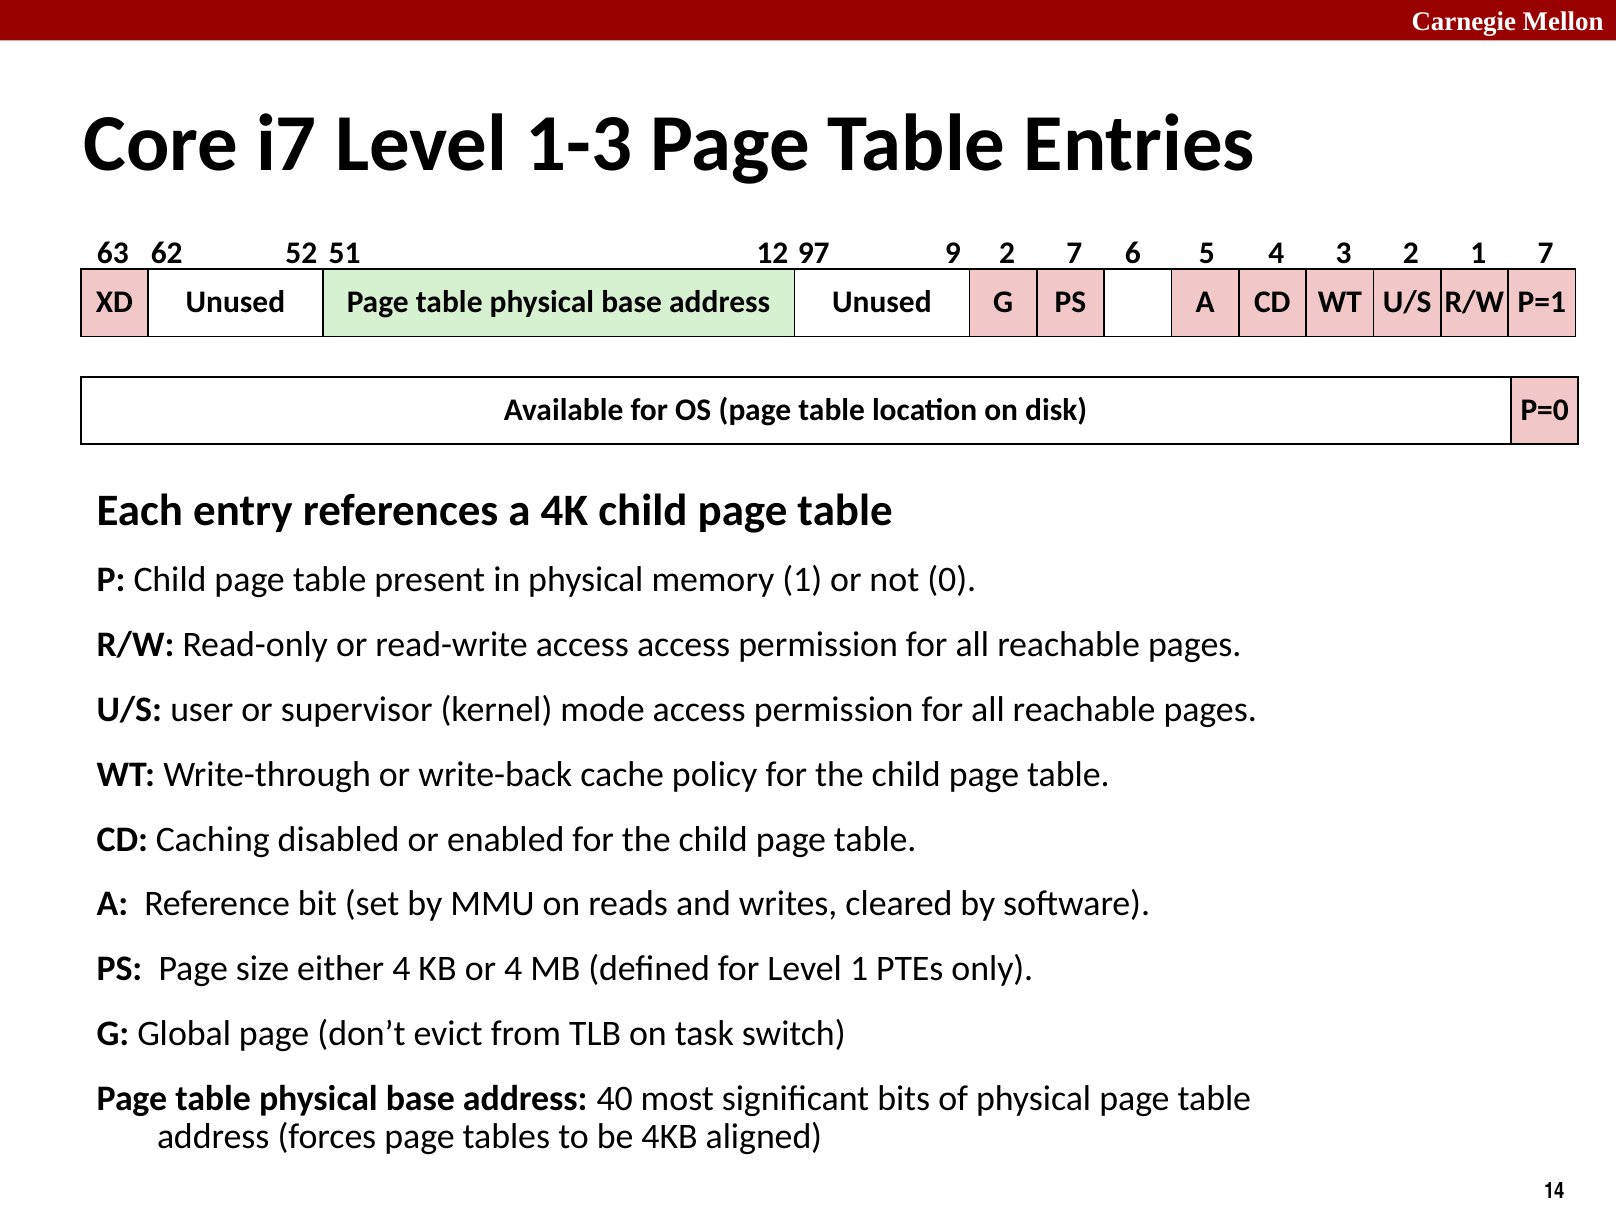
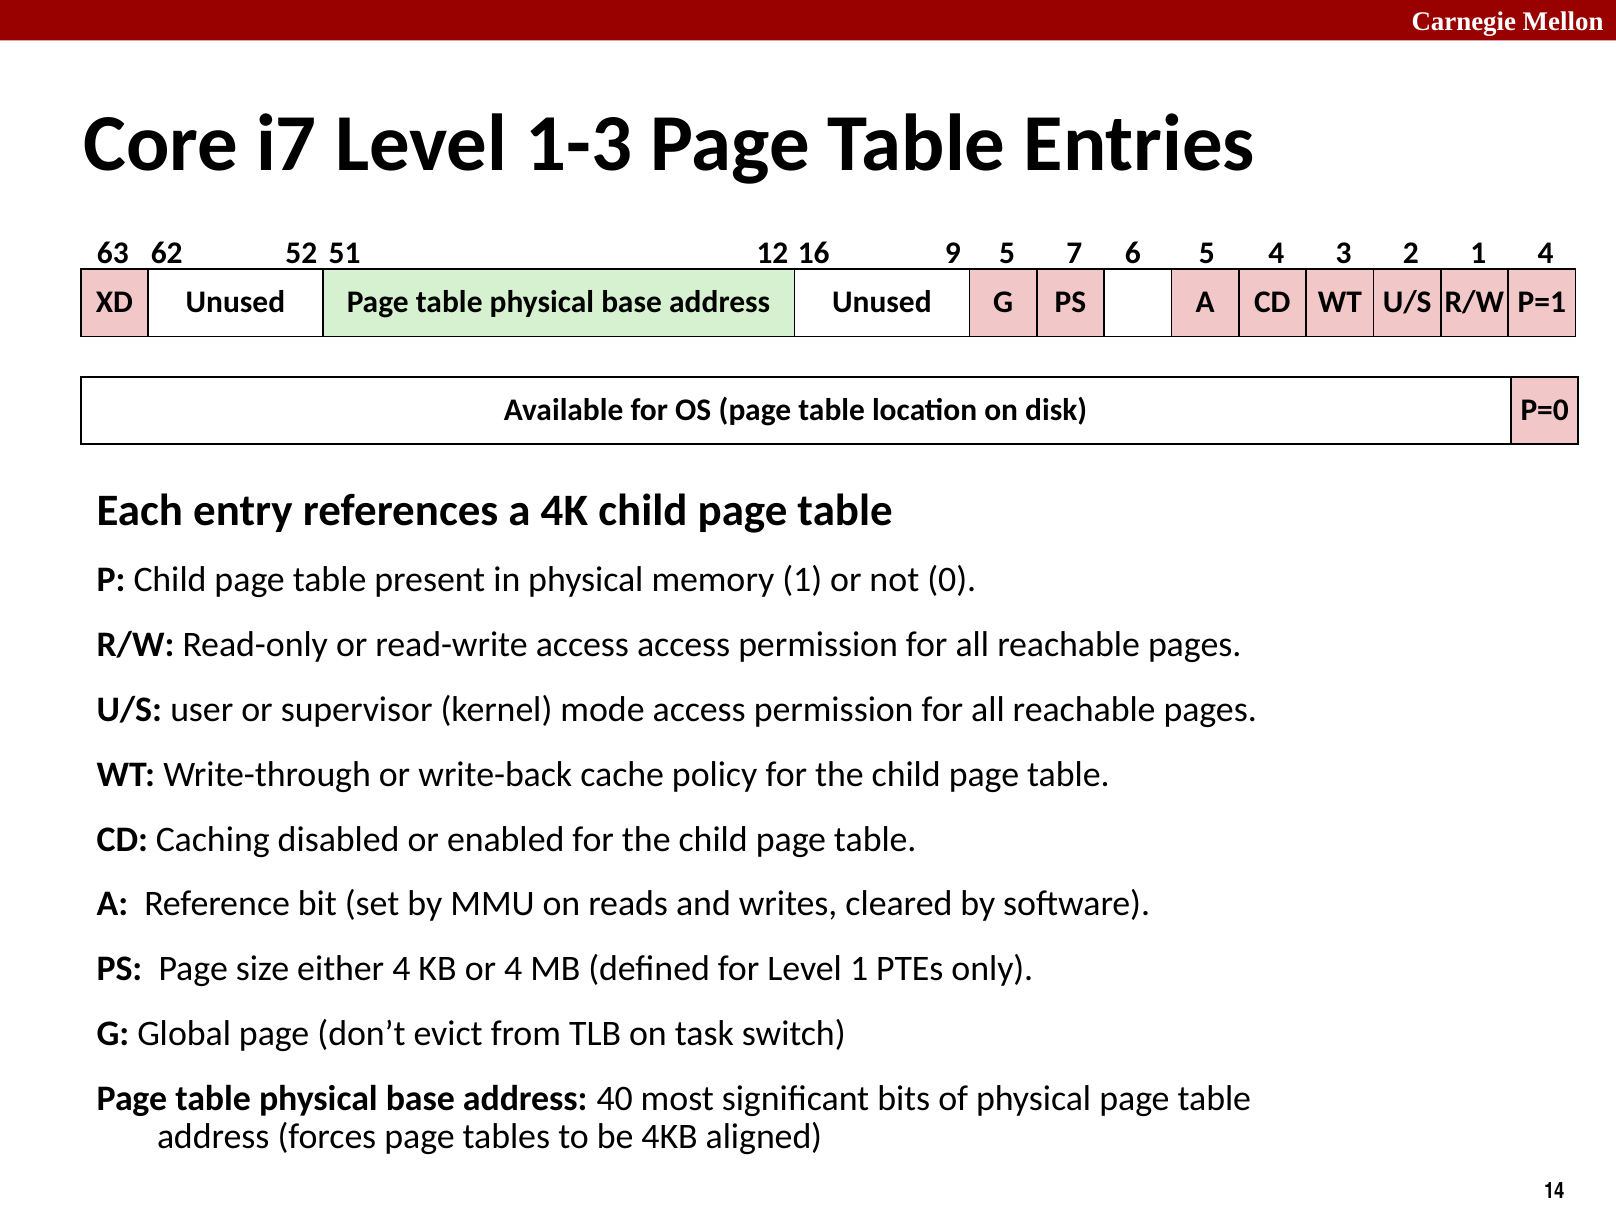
97: 97 -> 16 (814, 254)
9 2: 2 -> 5 (1007, 254)
1 7: 7 -> 4 (1546, 254)
